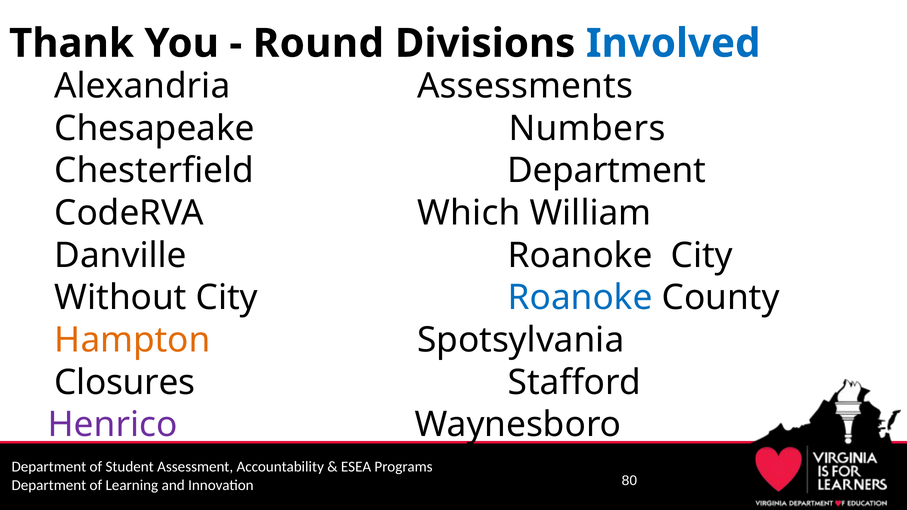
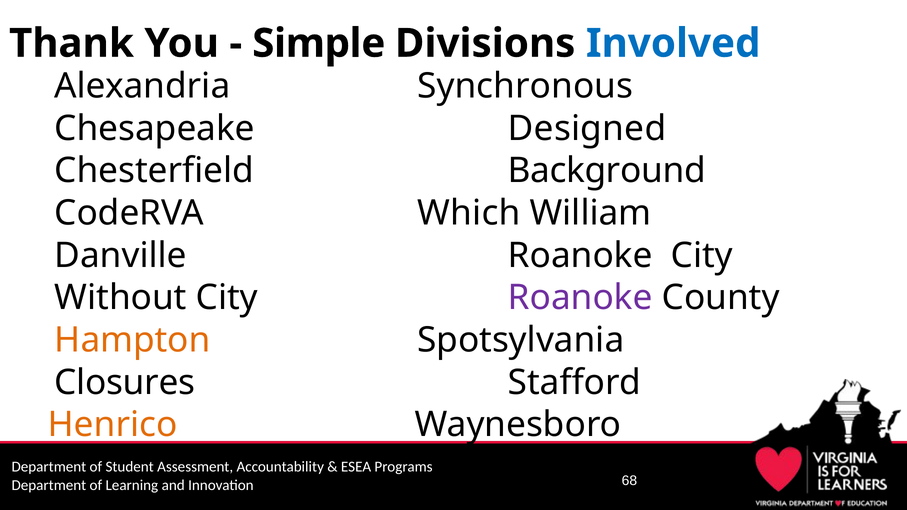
Round: Round -> Simple (319, 43)
Assessments: Assessments -> Synchronous (525, 86)
Numbers: Numbers -> Designed (587, 128)
Chesterfield Department: Department -> Background (607, 171)
Roanoke colour: blue -> purple (580, 298)
Henrico colour: purple -> orange (113, 425)
80: 80 -> 68 (629, 481)
